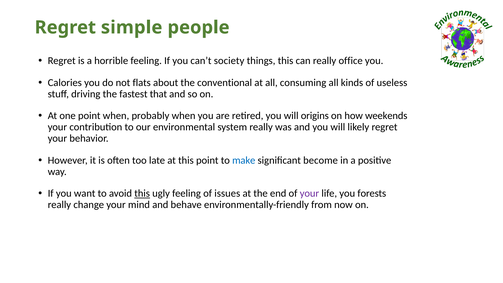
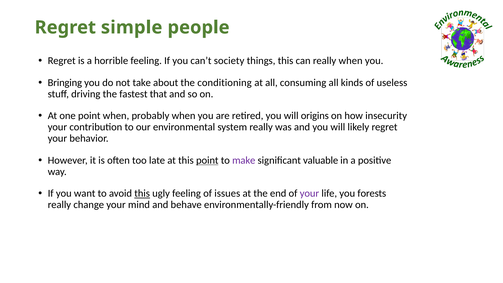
really office: office -> when (351, 61)
Calories: Calories -> Bringing (65, 83)
flats: flats -> take (142, 83)
conventional: conventional -> conditioning (225, 83)
weekends: weekends -> insecurity (386, 116)
point underline: none -> present (207, 160)
make colour: blue -> purple (244, 160)
become: become -> valuable (321, 160)
